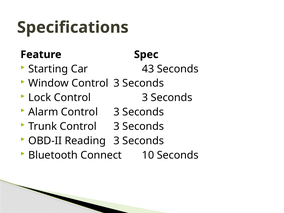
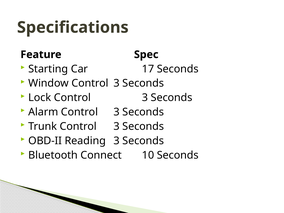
43: 43 -> 17 (148, 69)
